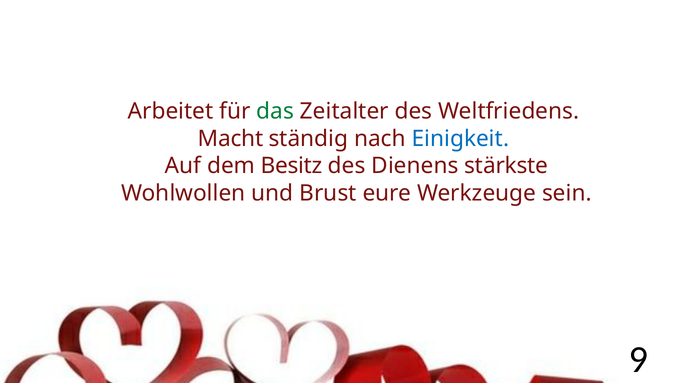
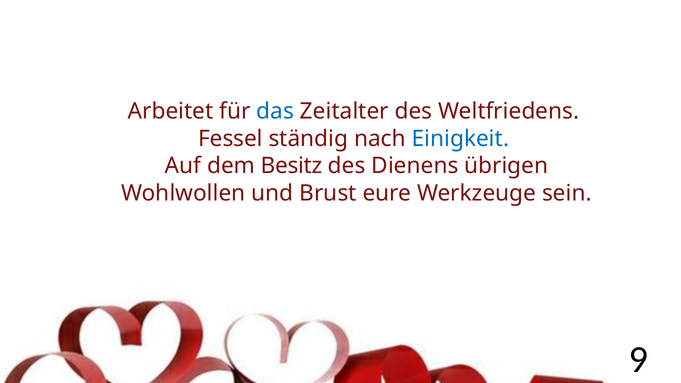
das colour: green -> blue (275, 111)
Macht: Macht -> Fessel (230, 139)
stärkste: stärkste -> übrigen (506, 166)
